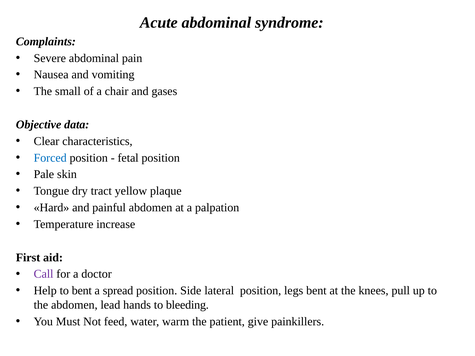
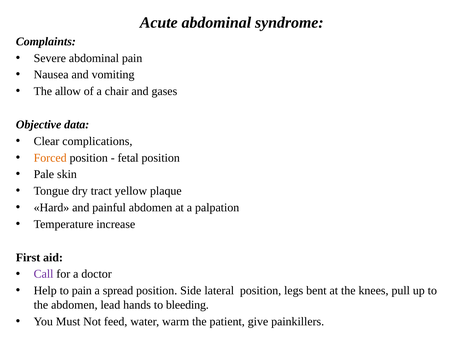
small: small -> allow (68, 91)
characteristics: characteristics -> complications (97, 141)
Forced colour: blue -> orange (50, 158)
to bent: bent -> pain (82, 291)
